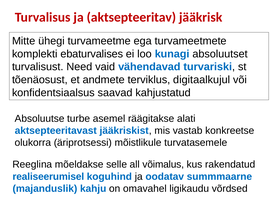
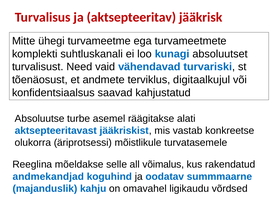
ebaturvalises: ebaturvalises -> suhtluskanali (92, 54)
realiseerumisel: realiseerumisel -> andmekandjad (48, 177)
